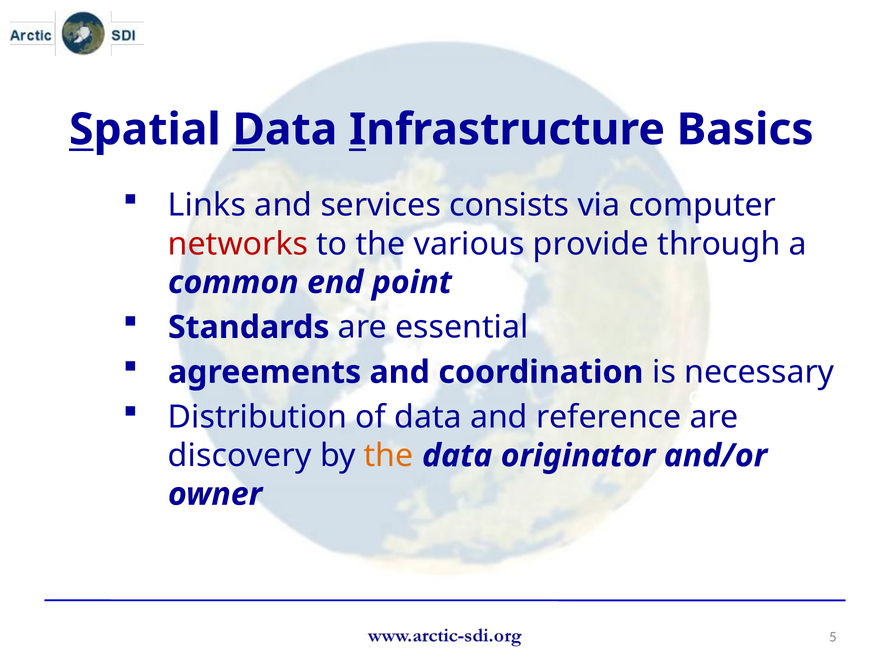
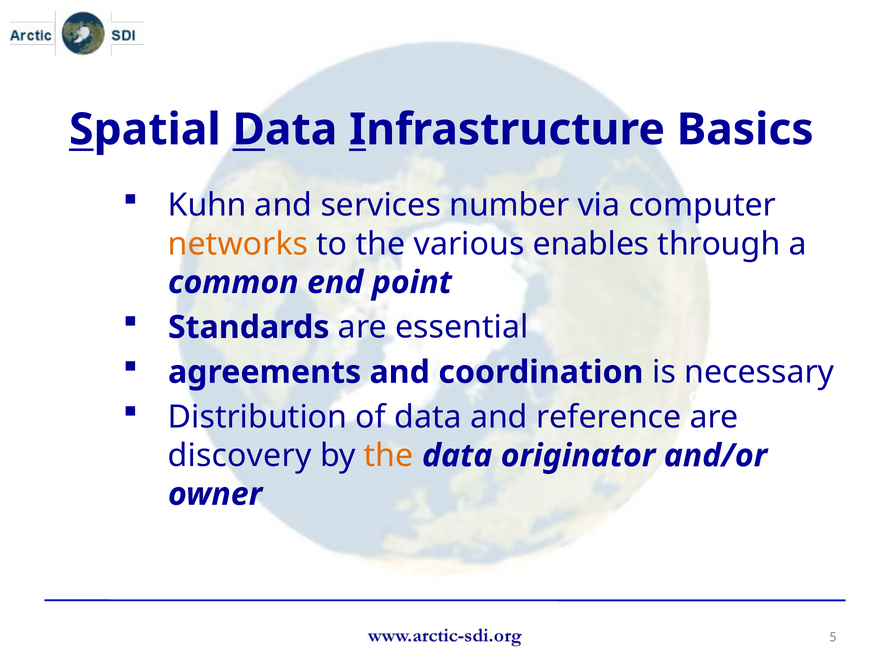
Links: Links -> Kuhn (207, 206)
consists: consists -> number (509, 206)
networks colour: red -> orange (238, 244)
provide: provide -> enables (591, 244)
